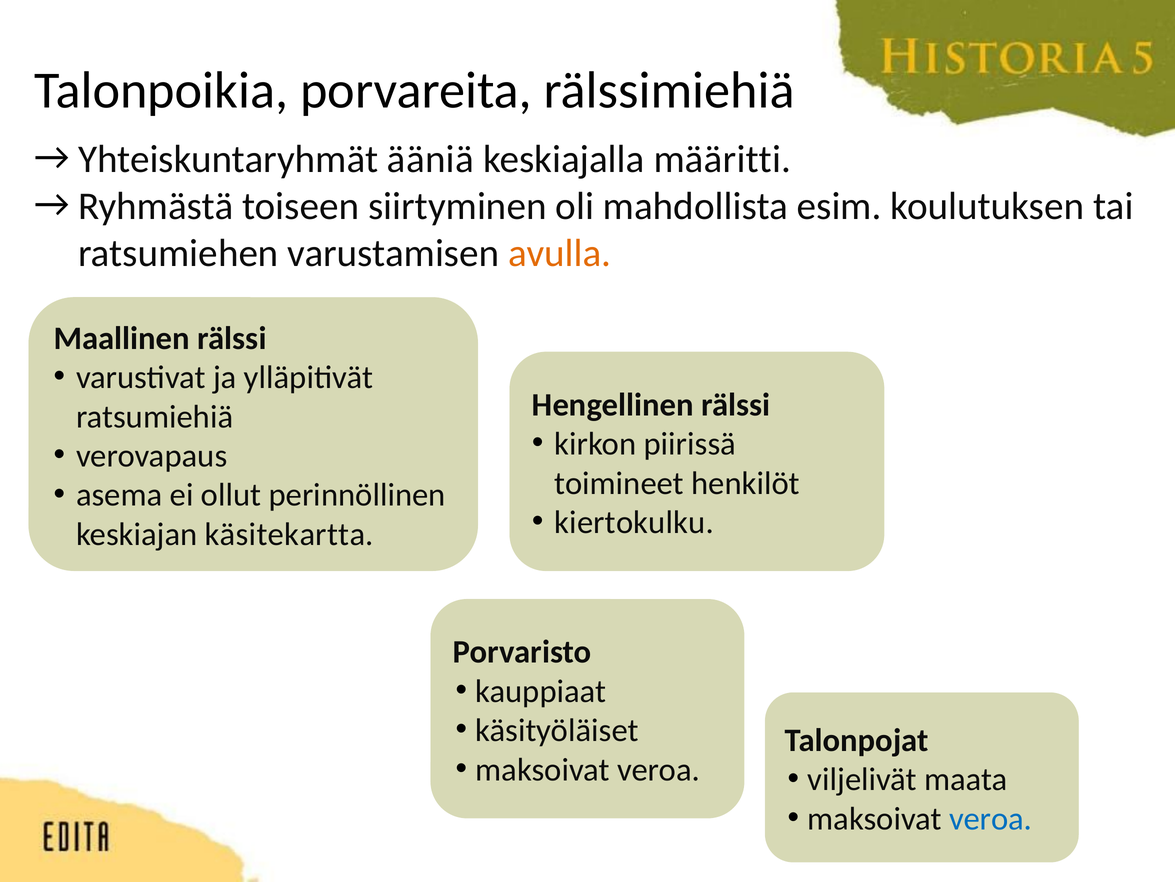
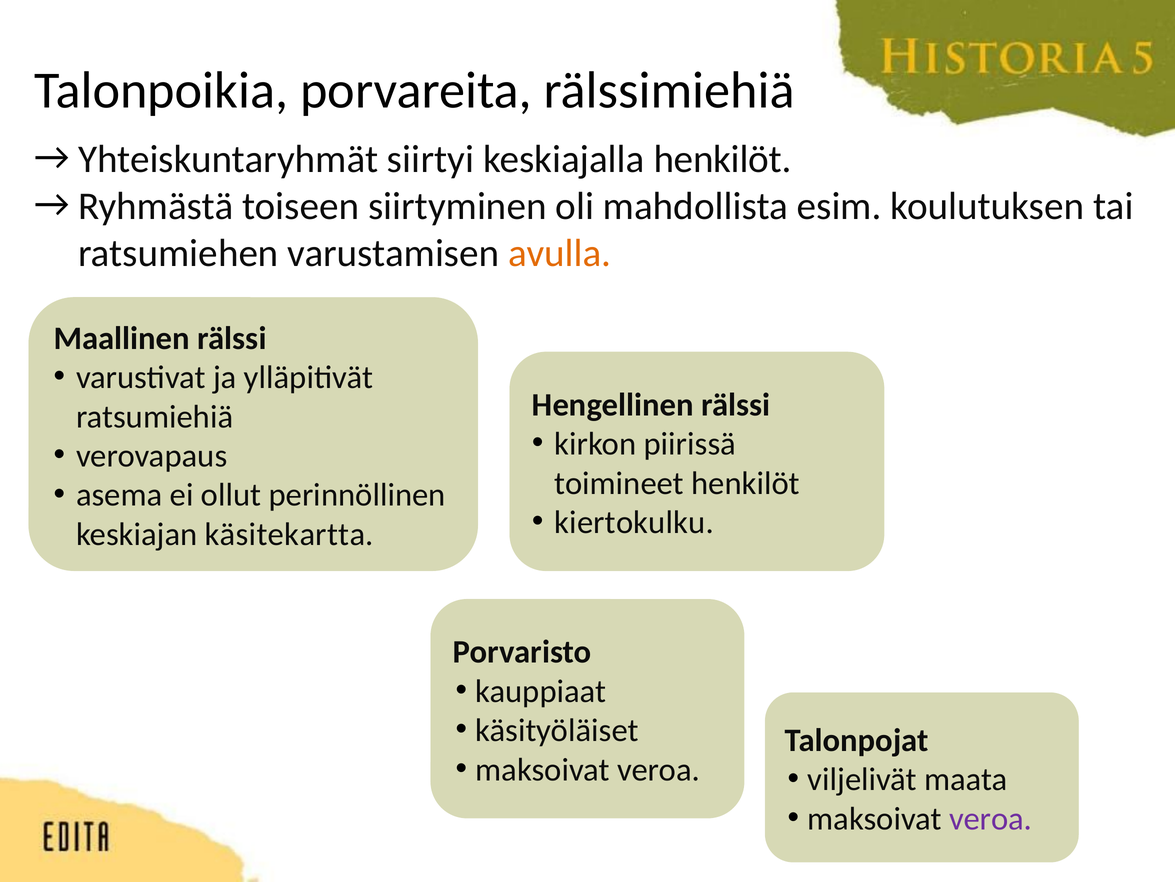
ääniä: ääniä -> siirtyi (431, 159)
keskiajalla määritti: määritti -> henkilöt (723, 159)
veroa colour: blue -> purple (991, 818)
